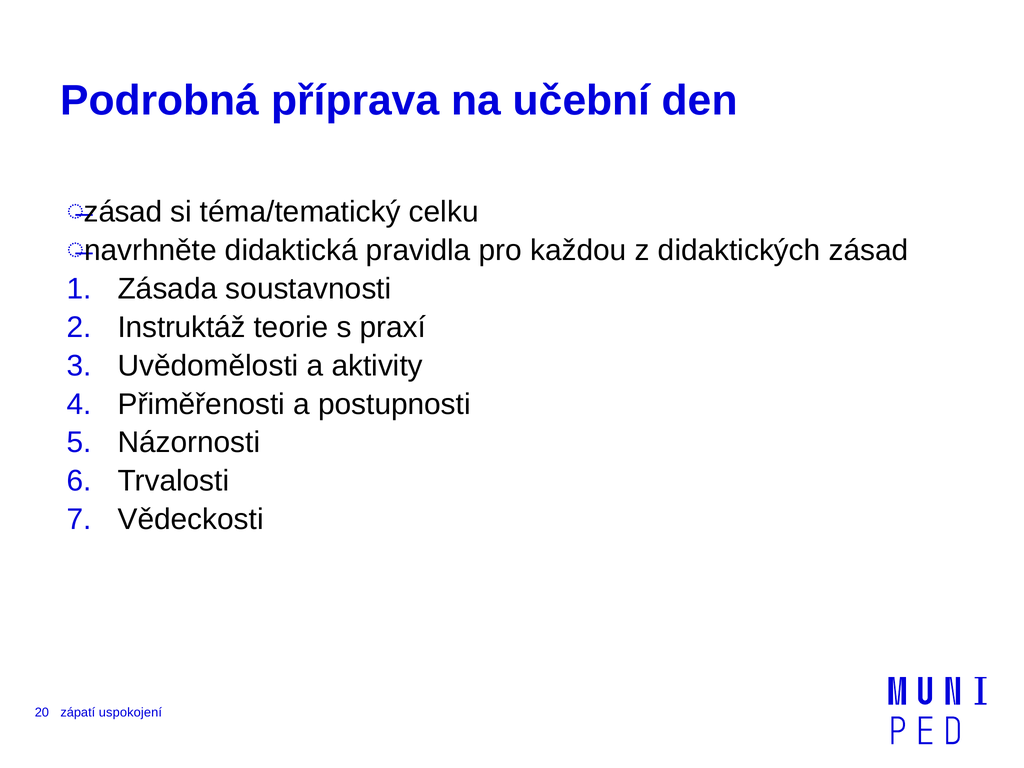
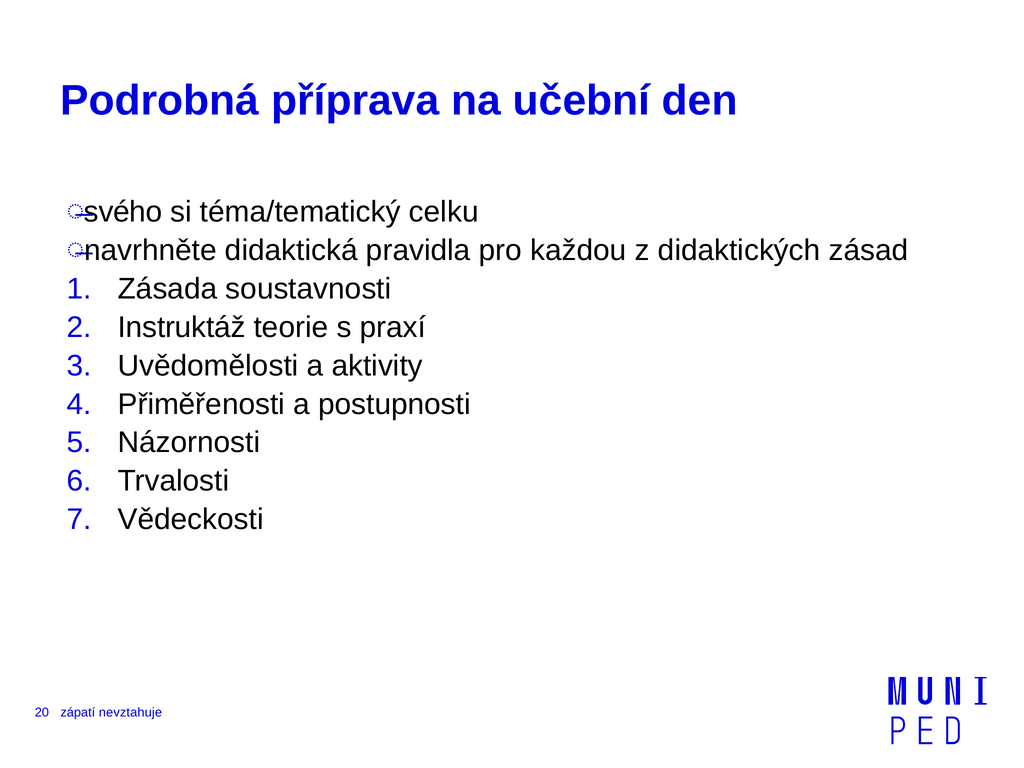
zásad: zásad -> svého (123, 212)
uspokojení: uspokojení -> nevztahuje (130, 712)
